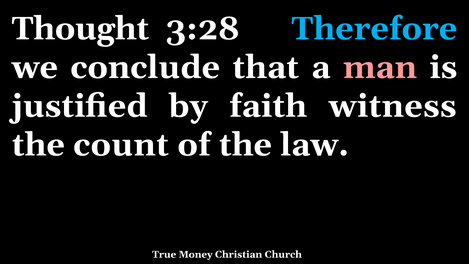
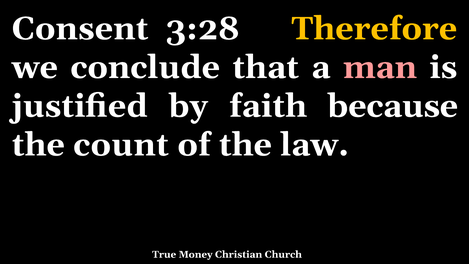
Thought: Thought -> Consent (80, 29)
Therefore colour: light blue -> yellow (374, 29)
witness: witness -> because (393, 106)
